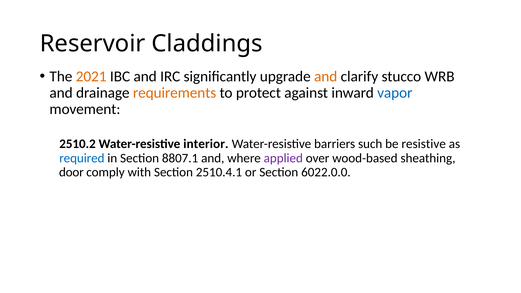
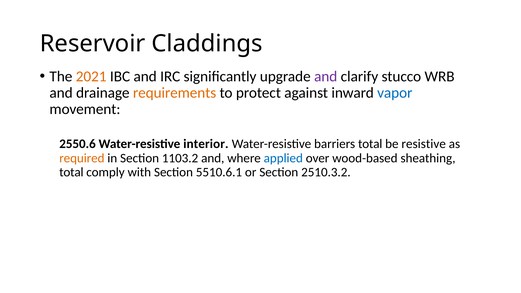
and colour: orange -> purple (326, 77)
2510.2: 2510.2 -> 2550.6 (77, 144)
barriers such: such -> total (370, 144)
required colour: blue -> orange (82, 158)
8807.1: 8807.1 -> 1103.2 (180, 158)
applied colour: purple -> blue (283, 158)
door: door -> total (71, 172)
2510.4.1: 2510.4.1 -> 5510.6.1 (219, 172)
6022.0.0: 6022.0.0 -> 2510.3.2 (326, 172)
